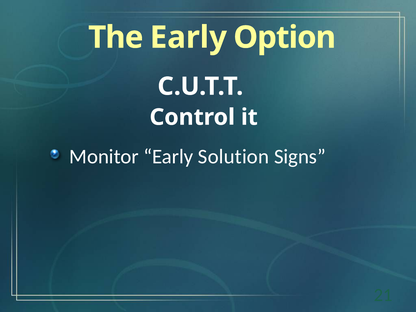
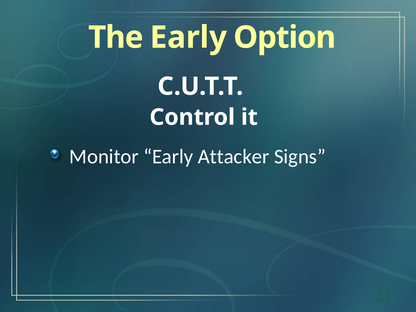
Solution: Solution -> Attacker (234, 157)
